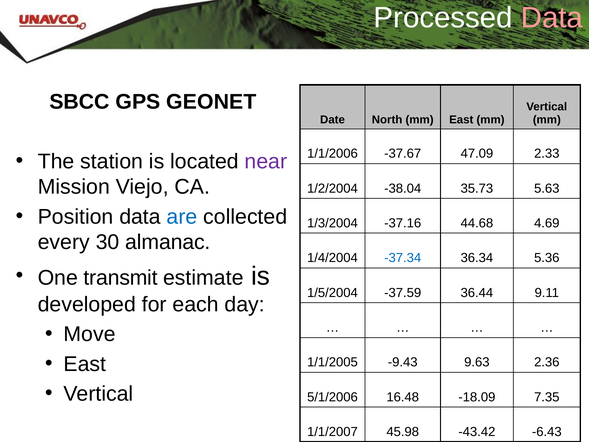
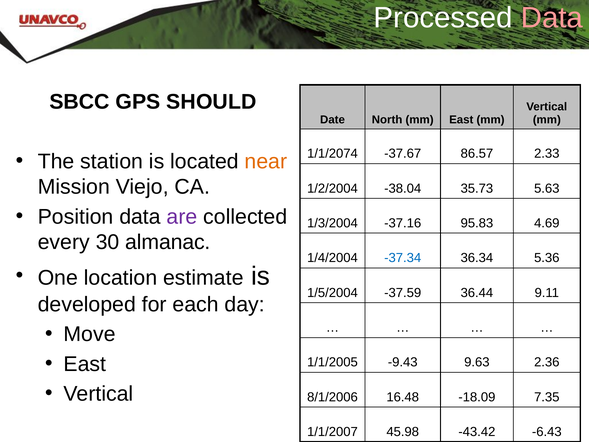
GEONET: GEONET -> SHOULD (211, 102)
1/1/2006: 1/1/2006 -> 1/1/2074 (332, 154)
47.09: 47.09 -> 86.57 (477, 154)
near colour: purple -> orange (266, 161)
are colour: blue -> purple (182, 217)
44.68: 44.68 -> 95.83 (477, 223)
transmit: transmit -> location (121, 278)
5/1/2006: 5/1/2006 -> 8/1/2006 (332, 397)
